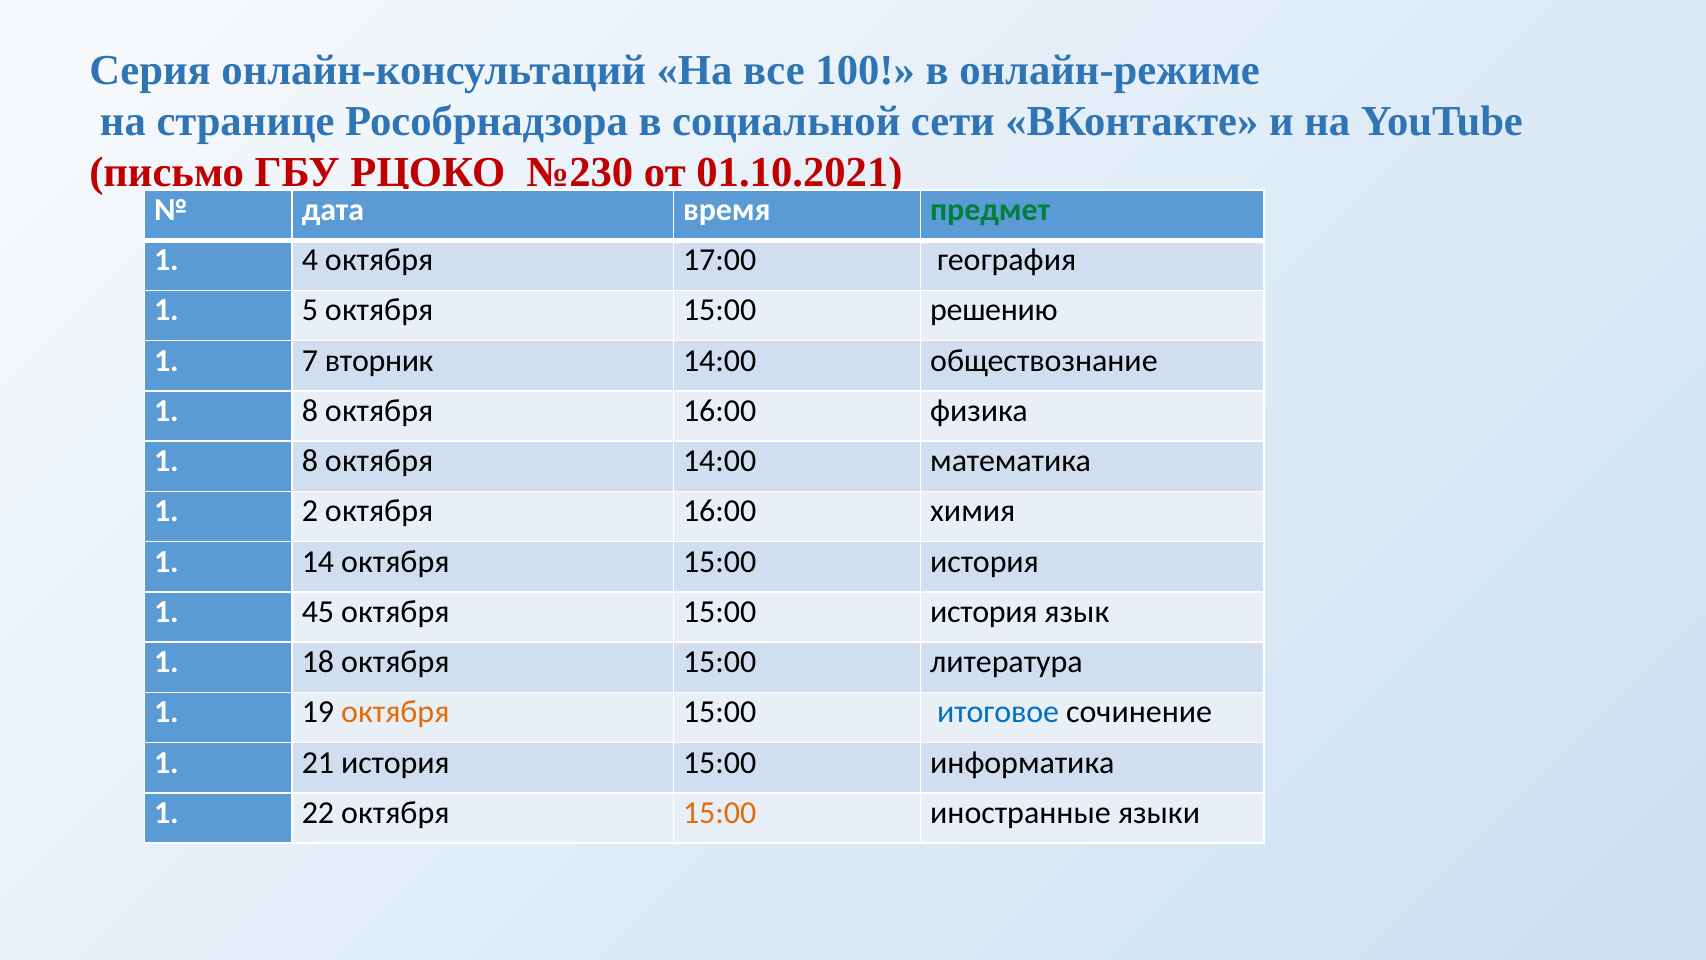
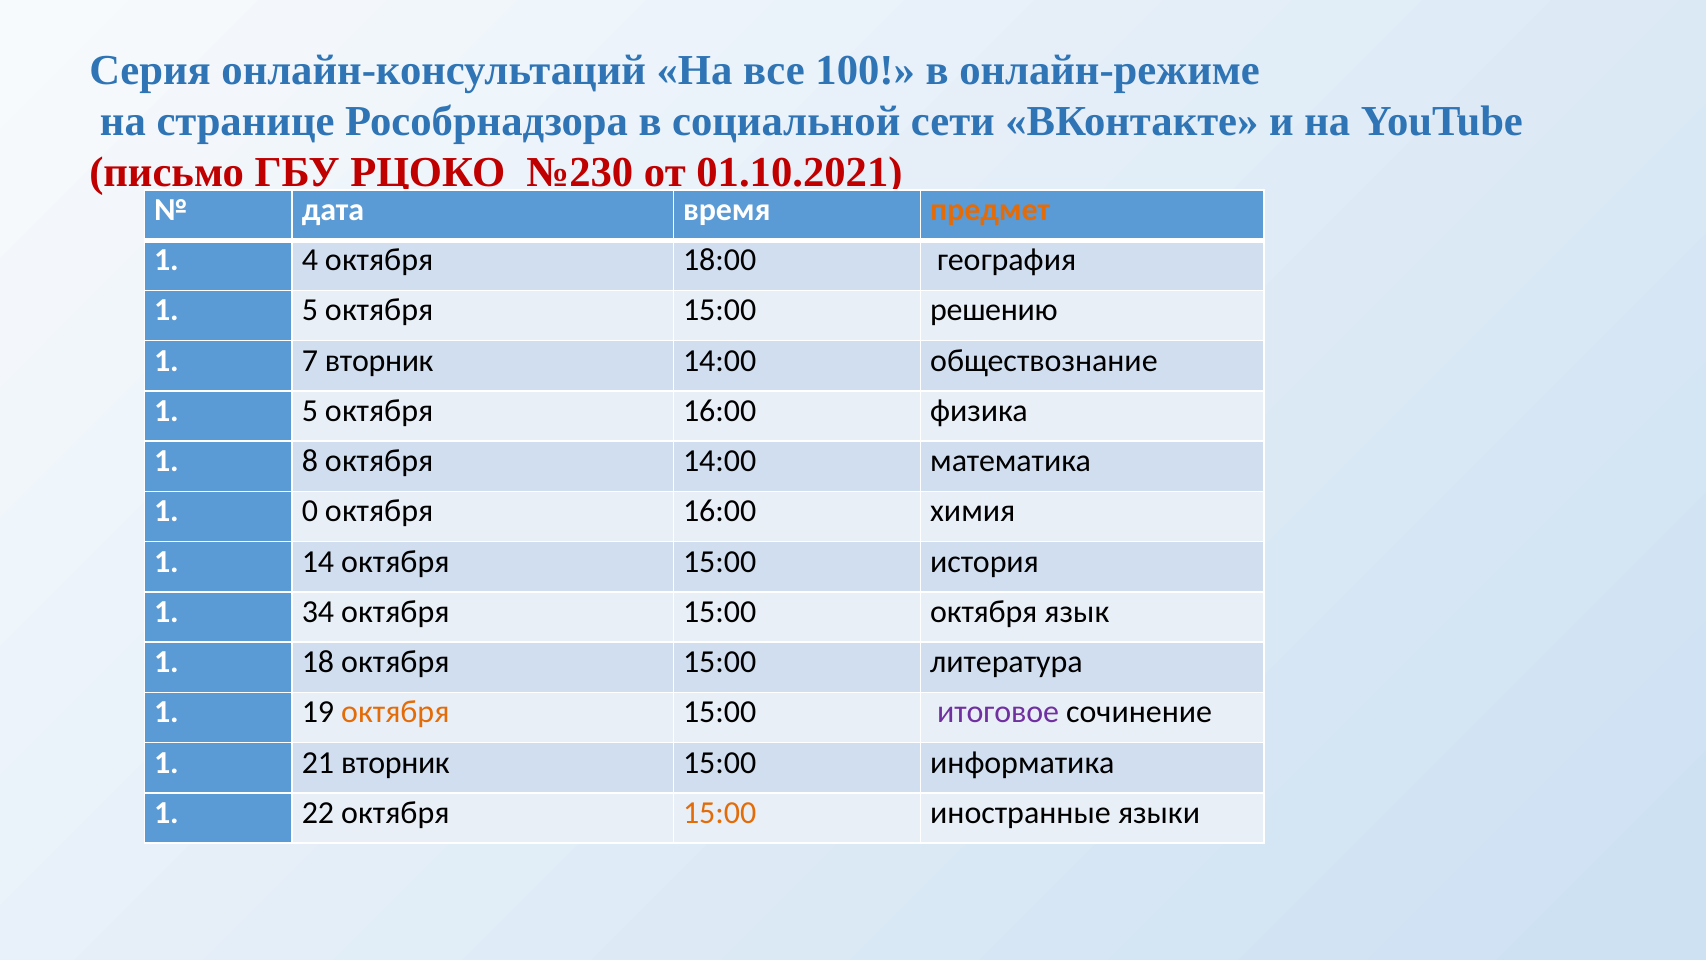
предмет colour: green -> orange (990, 210)
17:00: 17:00 -> 18:00 (720, 260)
8: 8 -> 5 (310, 411)
2: 2 -> 0 (310, 511)
45: 45 -> 34 (318, 612)
история: история -> октября (984, 612)
итоговое colour: blue -> purple (998, 712)
21 история: история -> вторник (395, 762)
